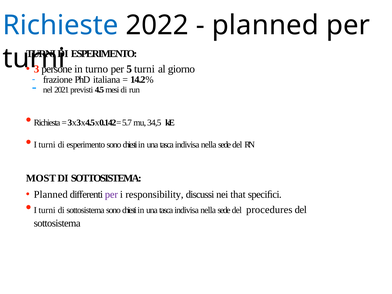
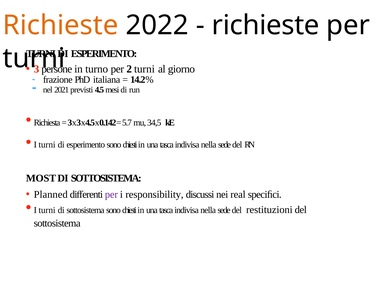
Richieste colour: blue -> orange (61, 25)
planned: planned -> richieste (266, 25)
5: 5 -> 2 (129, 69)
that: that -> real (238, 194)
procedures: procedures -> restituzioni (269, 210)
